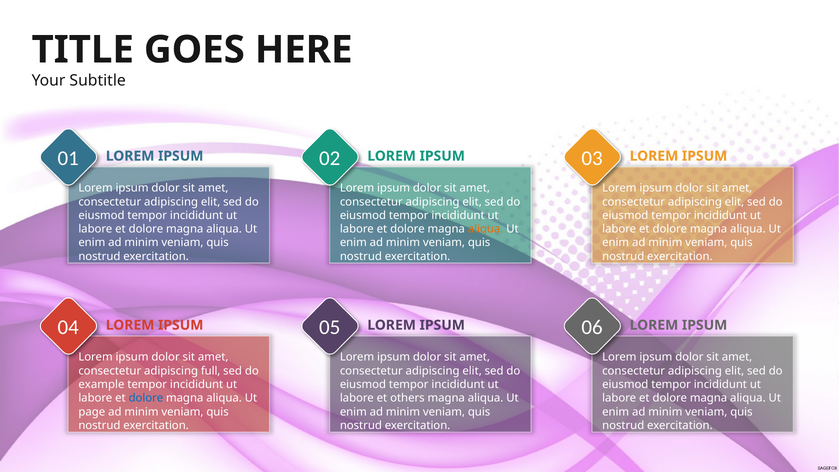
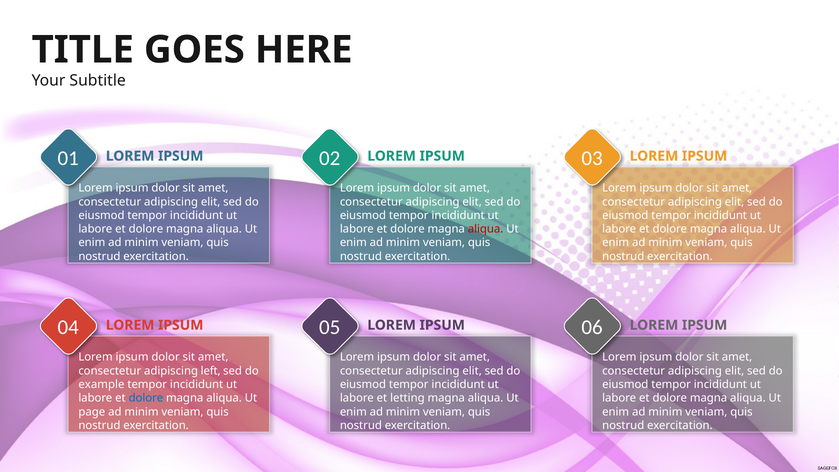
aliqua colour: orange -> red (486, 229)
full: full -> left (211, 371)
others: others -> letting (407, 398)
